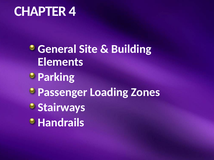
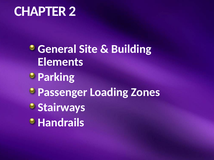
4: 4 -> 2 (72, 11)
